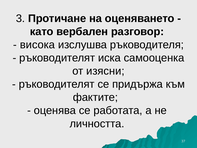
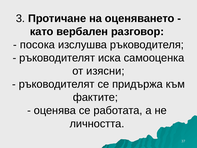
висока: висока -> посока (37, 45)
